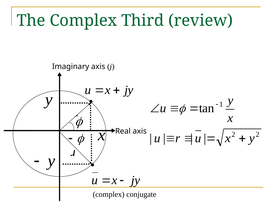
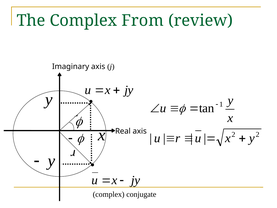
Third: Third -> From (143, 21)
